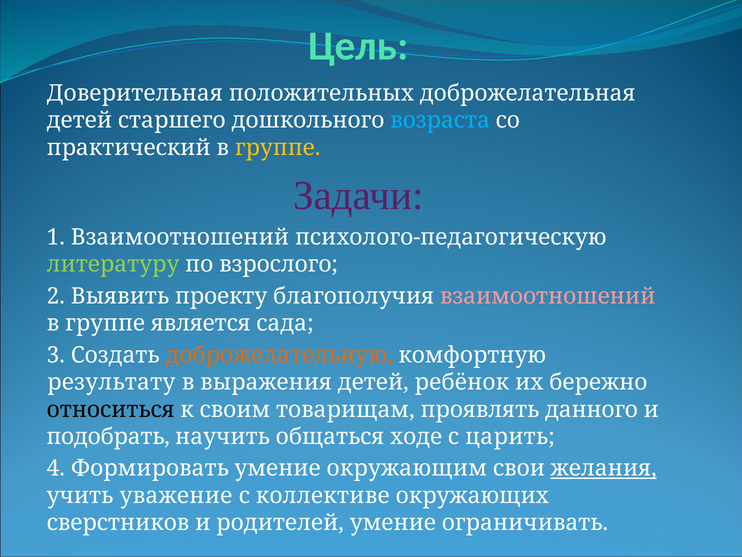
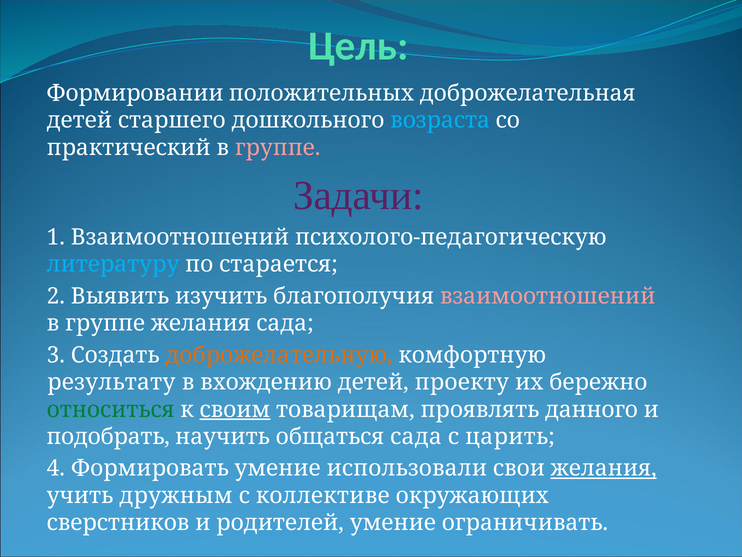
Доверительная: Доверительная -> Формировании (135, 93)
группе colour: yellow -> pink (278, 147)
литературу colour: light green -> light blue (113, 264)
взрослого: взрослого -> старается (278, 264)
проекту: проекту -> изучить (221, 296)
группе является: является -> желания (201, 323)
выражения: выражения -> вхождению (266, 382)
ребёнок: ребёнок -> проекту (462, 382)
относиться colour: black -> green (111, 409)
своим underline: none -> present (235, 409)
общаться ходе: ходе -> сада (416, 436)
окружающим: окружающим -> использовали (407, 468)
уважение: уважение -> дружным (176, 495)
